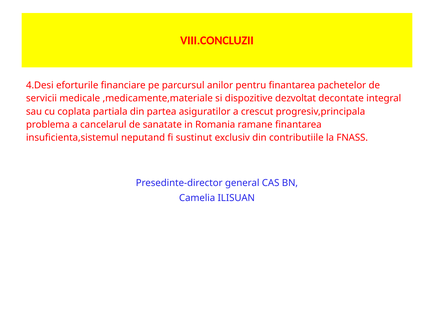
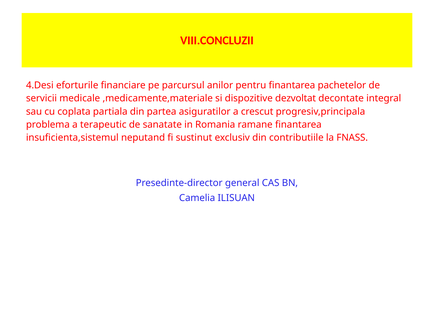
cancelarul: cancelarul -> terapeutic (103, 124)
